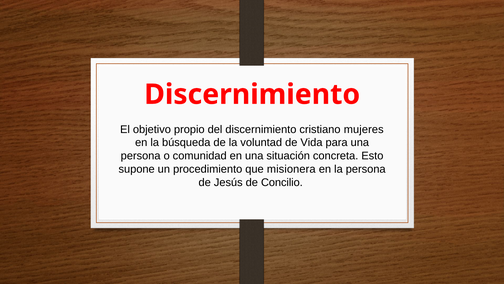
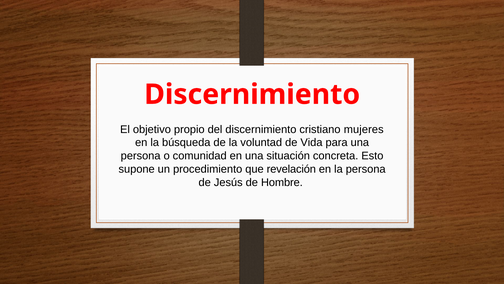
misionera: misionera -> revelación (291, 169)
Concilio: Concilio -> Hombre (282, 182)
